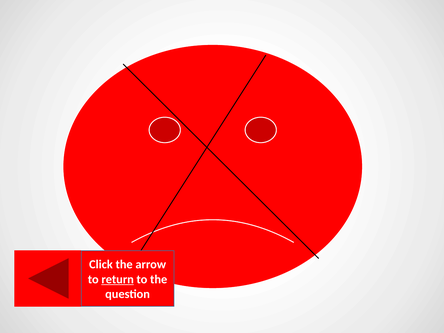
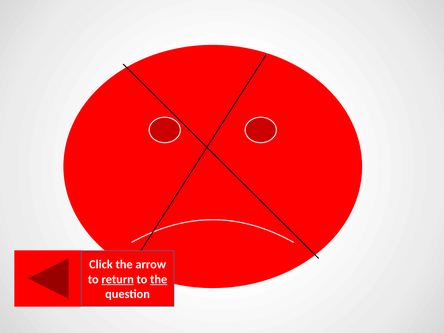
the underline: none -> present (159, 279)
